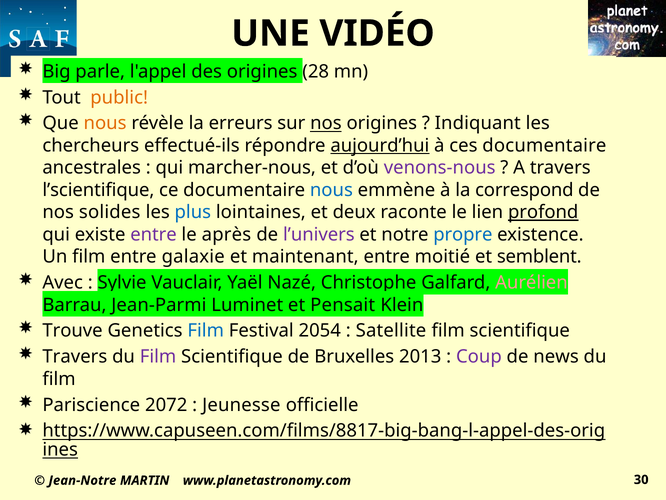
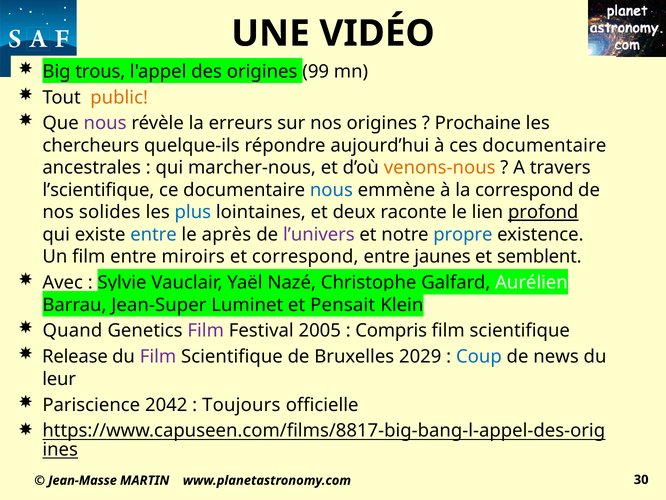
parle: parle -> trous (100, 71)
28: 28 -> 99 (316, 71)
nous colour: orange -> purple (105, 123)
nos underline: present -> none (326, 123)
Indiquant: Indiquant -> Prochaine (478, 123)
effectué-ils: effectué-ils -> quelque-ils (192, 145)
aujourd’hui underline: present -> none (380, 145)
venons-nous colour: purple -> orange (440, 168)
entre colour: purple -> blue (154, 234)
galaxie: galaxie -> miroirs (193, 256)
et maintenant: maintenant -> correspond (305, 256)
moitié: moitié -> jaunes (443, 256)
Aurélien colour: pink -> white (531, 282)
Jean-Parmi: Jean-Parmi -> Jean-Super (159, 305)
Trouve: Trouve -> Quand (72, 331)
Film colour: blue -> purple (206, 331)
2054: 2054 -> 2005 (320, 331)
Satellite: Satellite -> Compris (391, 331)
Travers: Travers -> Release (75, 356)
2013: 2013 -> 2029 (420, 356)
Coup colour: purple -> blue (479, 356)
film: film -> leur (59, 379)
2072: 2072 -> 2042 (166, 405)
Jeunesse: Jeunesse -> Toujours (241, 405)
Jean-Notre: Jean-Notre -> Jean-Masse (83, 480)
